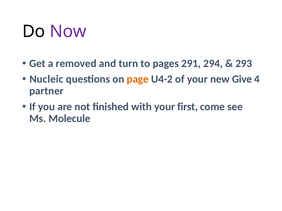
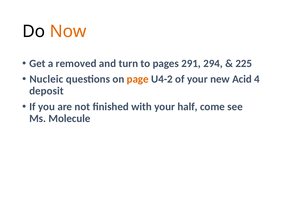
Now colour: purple -> orange (68, 32)
293: 293 -> 225 (244, 64)
Give: Give -> Acid (242, 79)
partner: partner -> deposit (46, 91)
first: first -> half (188, 107)
